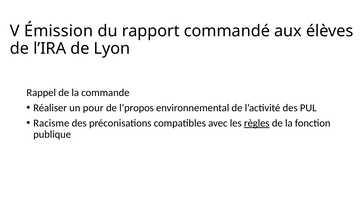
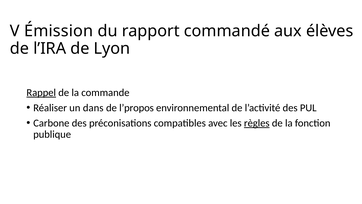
Rappel underline: none -> present (41, 92)
pour: pour -> dans (93, 108)
Racisme: Racisme -> Carbone (51, 123)
